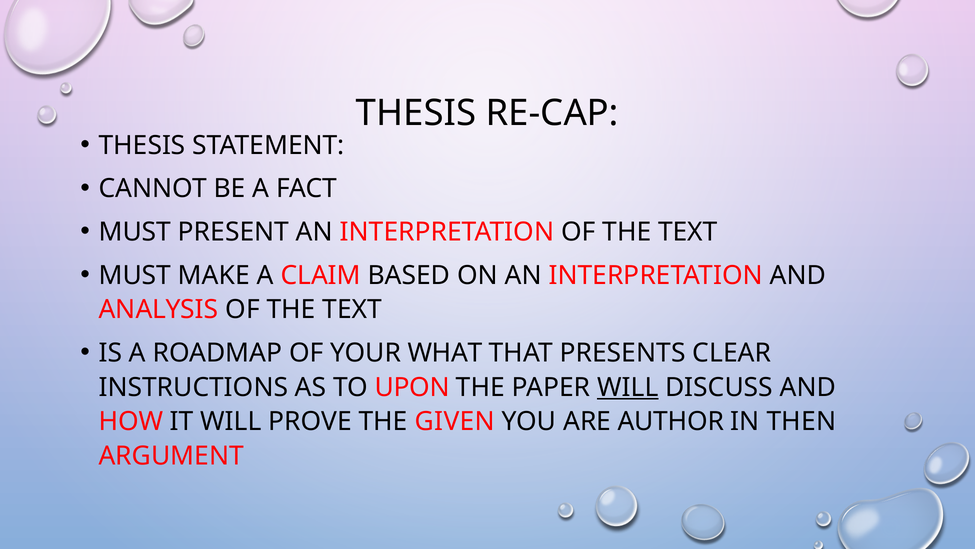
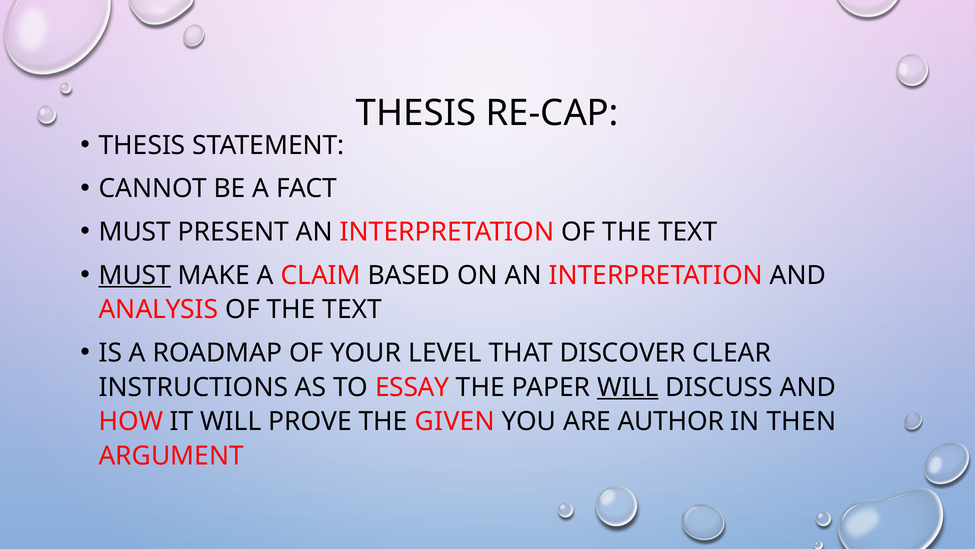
MUST underline: none -> present (135, 275)
WHAT: WHAT -> LEVEL (445, 353)
PRESENTS: PRESENTS -> DISCOVER (623, 353)
UPON: UPON -> ESSAY (412, 387)
